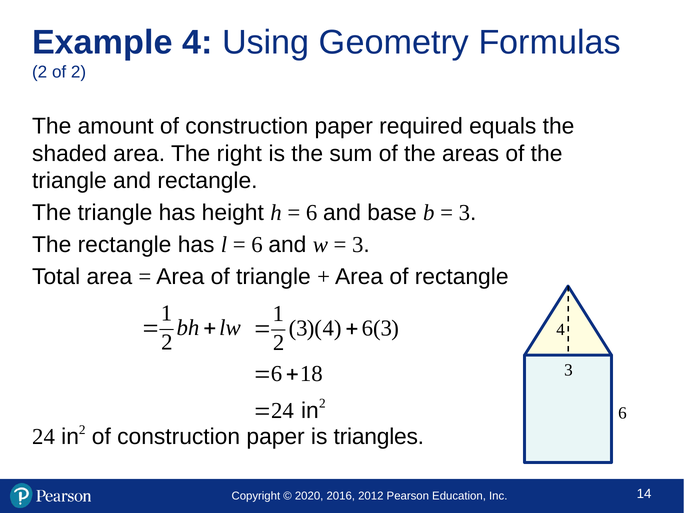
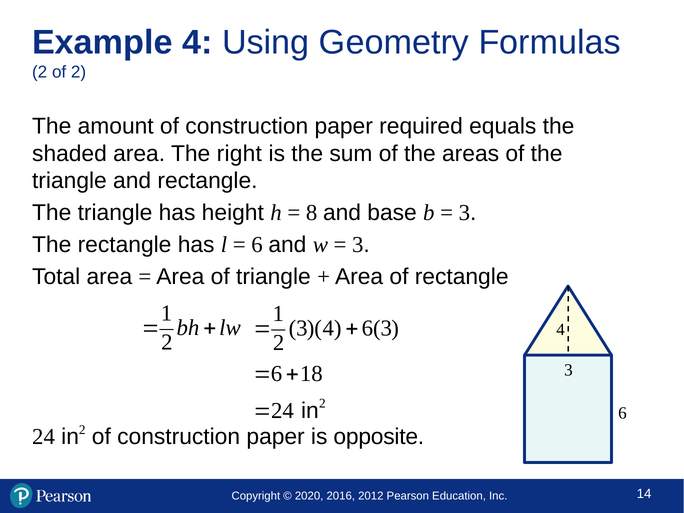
6: 6 -> 8 (312, 213)
triangles: triangles -> opposite (379, 437)
